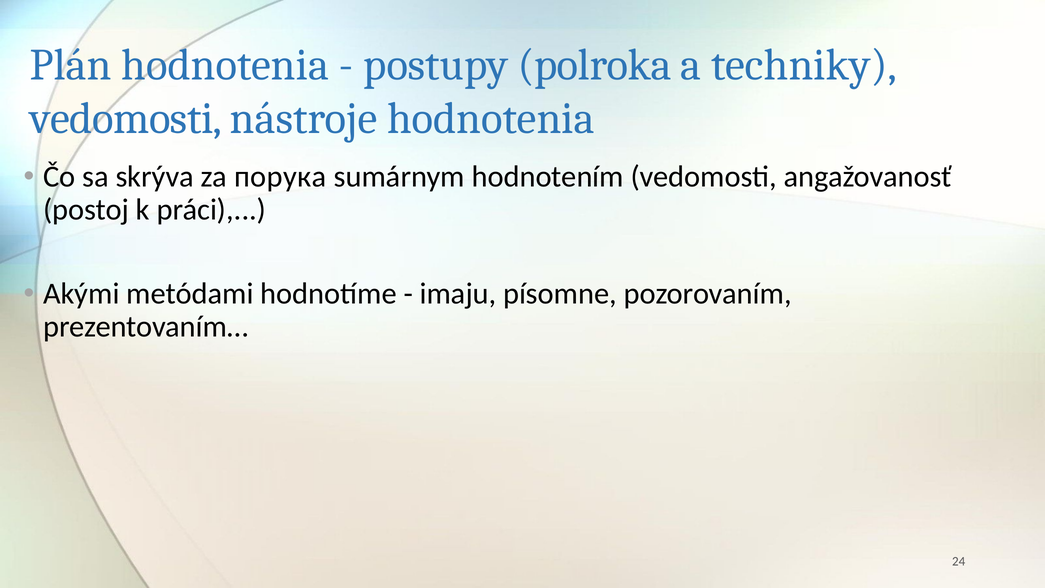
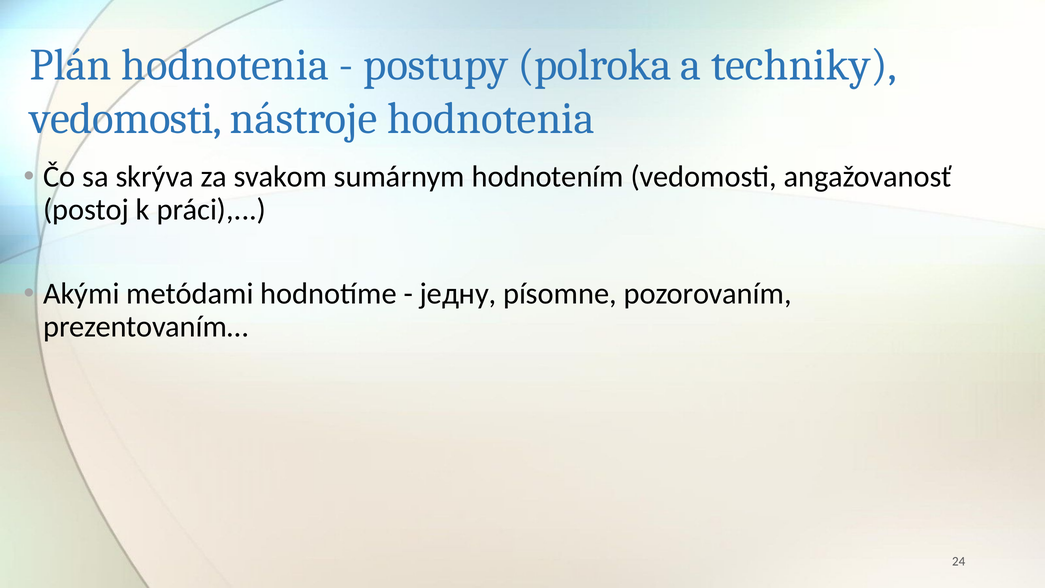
порука: порука -> svakom (280, 177)
imaju: imaju -> једну (458, 294)
